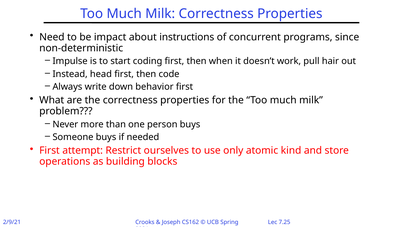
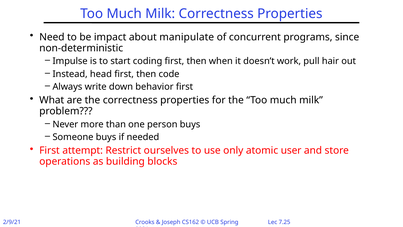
instructions: instructions -> manipulate (187, 37)
kind: kind -> user (291, 150)
